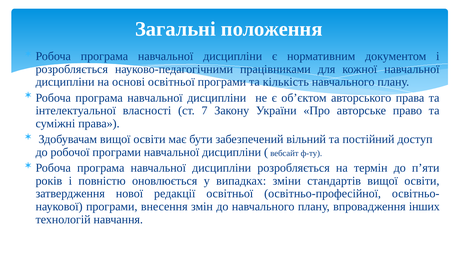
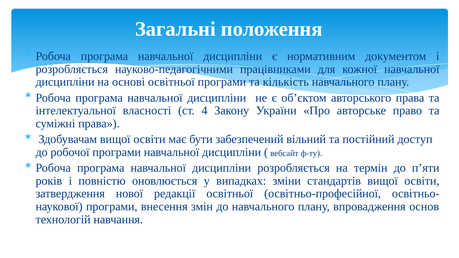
7: 7 -> 4 (205, 111)
інших: інших -> основ (424, 207)
